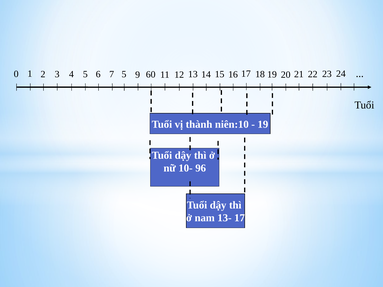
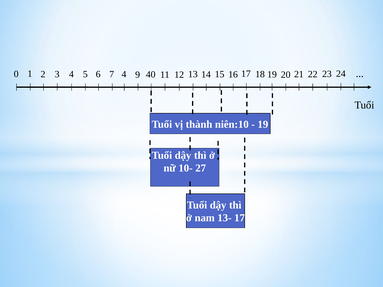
7 5: 5 -> 4 (124, 74)
60: 60 -> 40 (151, 75)
96: 96 -> 27 (201, 168)
